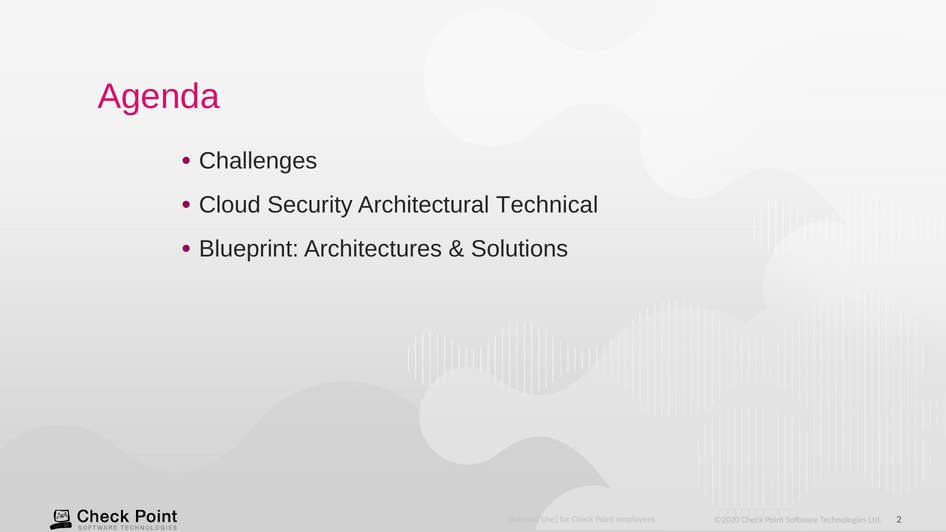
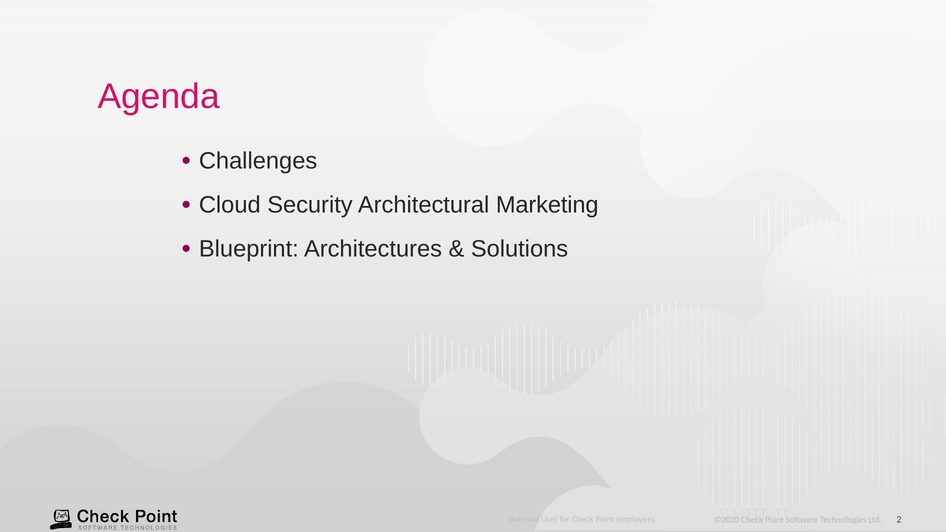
Technical: Technical -> Marketing (547, 205)
